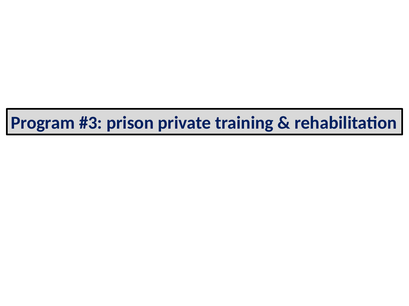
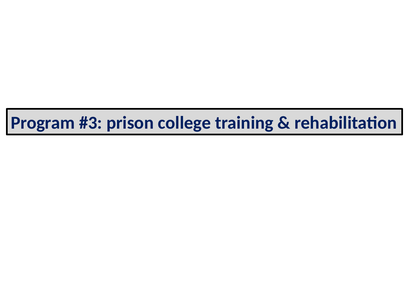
private: private -> college (185, 123)
